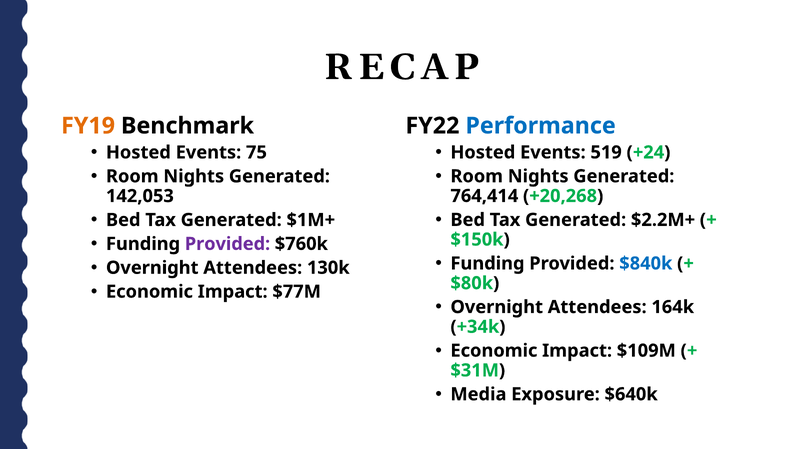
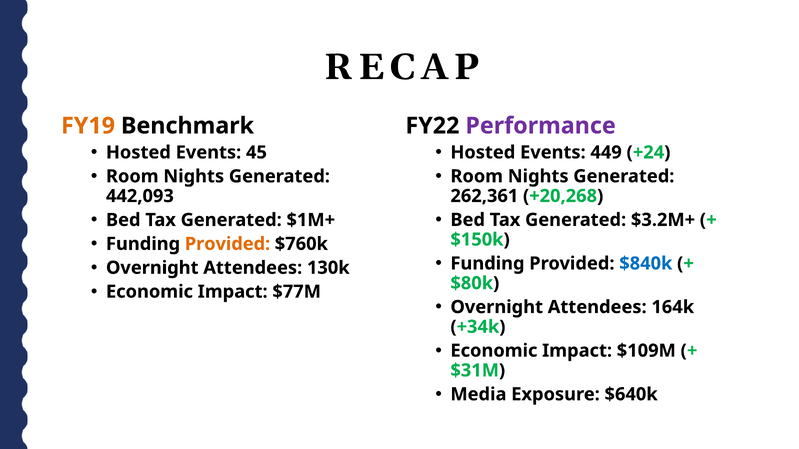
Performance colour: blue -> purple (541, 126)
519: 519 -> 449 (606, 153)
75: 75 -> 45 (256, 153)
764,414: 764,414 -> 262,361 (484, 196)
142,053: 142,053 -> 442,093 (140, 196)
$2.2M+: $2.2M+ -> $3.2M+ (663, 220)
Provided colour: purple -> orange (227, 244)
